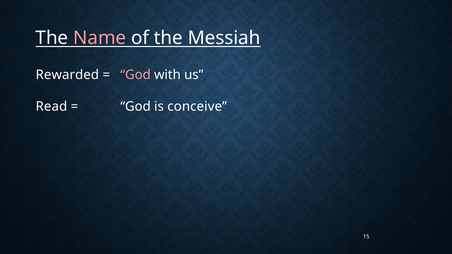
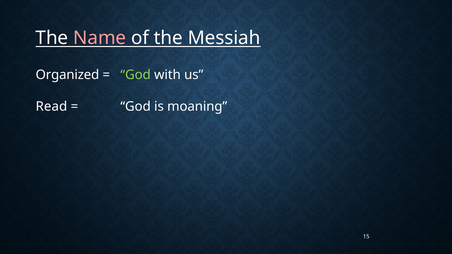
Rewarded: Rewarded -> Organized (67, 75)
God colour: pink -> light green (136, 75)
conceive: conceive -> moaning (197, 107)
